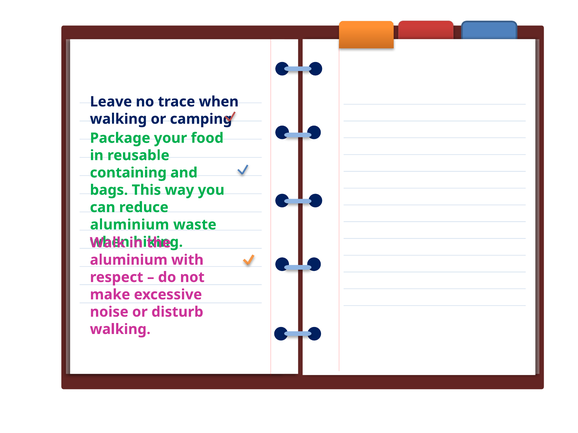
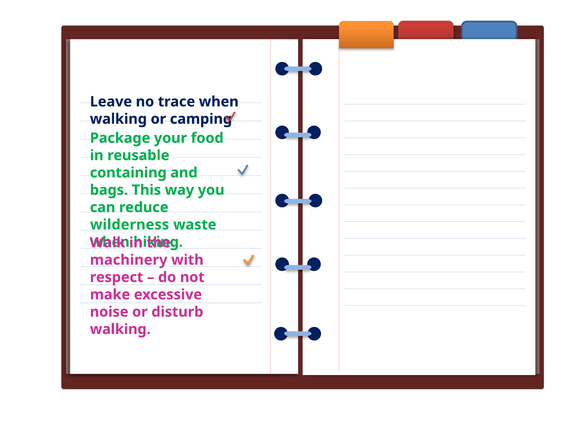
aluminium: aluminium -> wilderness (130, 225)
aluminium: aluminium -> machinery (129, 260)
